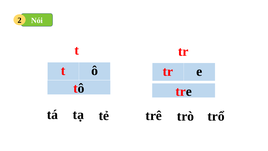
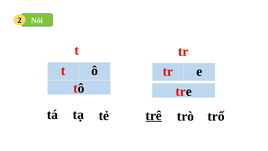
trê underline: none -> present (154, 115)
